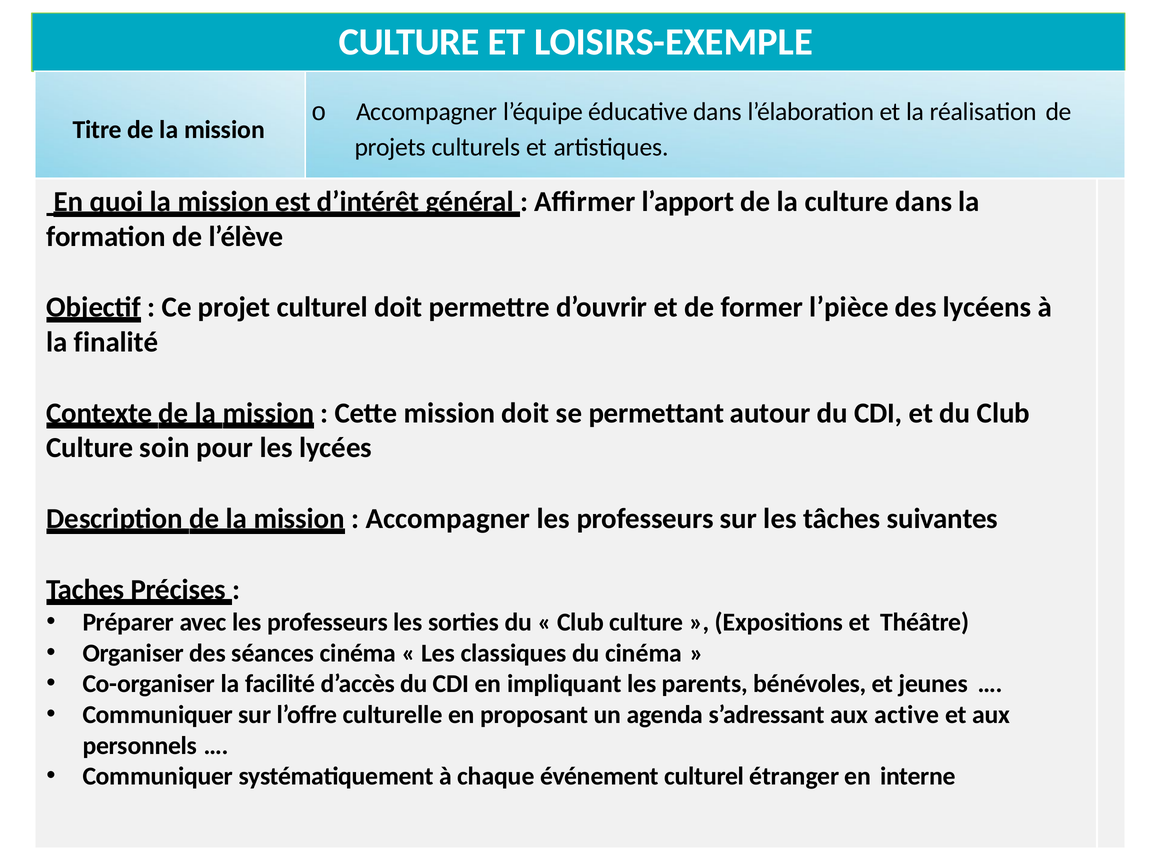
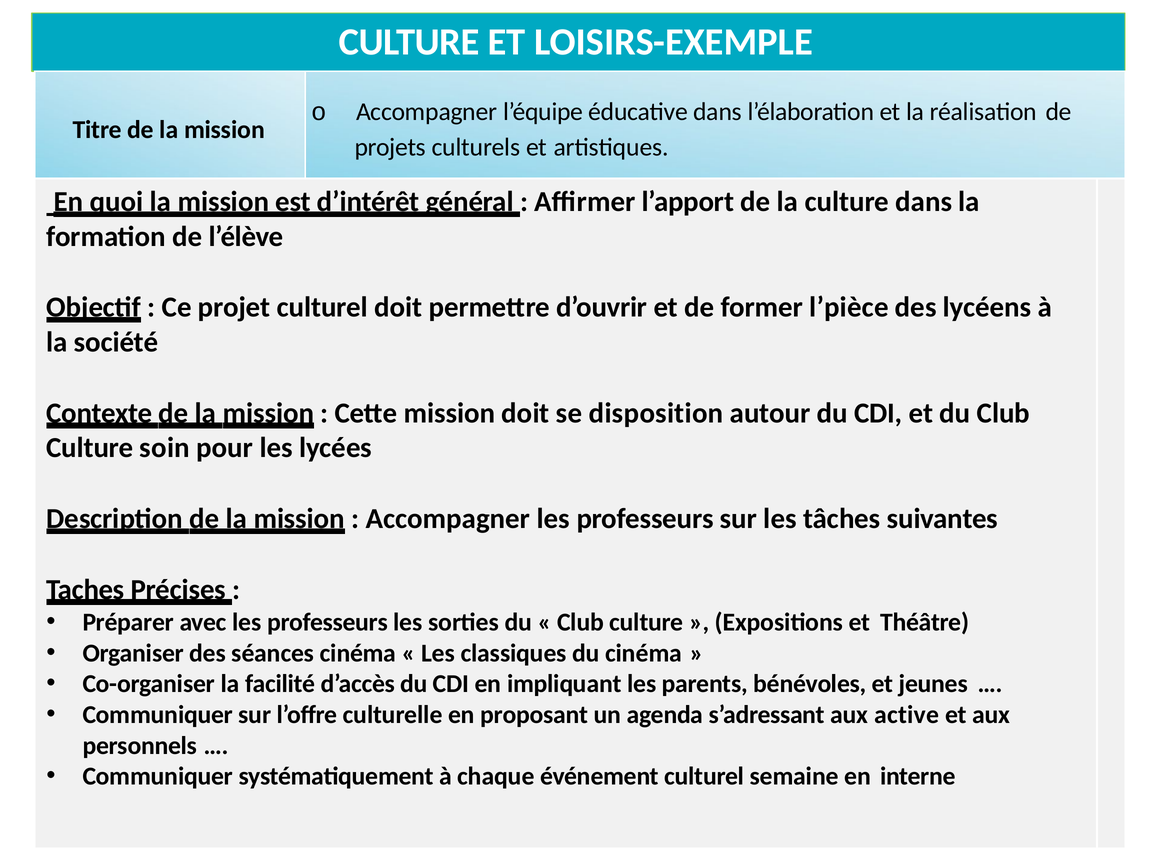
finalité: finalité -> société (116, 342)
permettant: permettant -> disposition (656, 413)
étranger: étranger -> semaine (794, 777)
